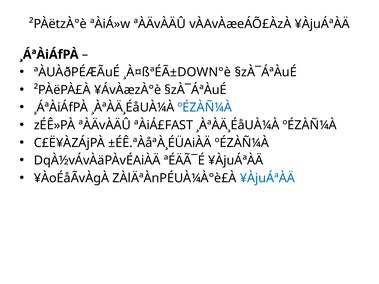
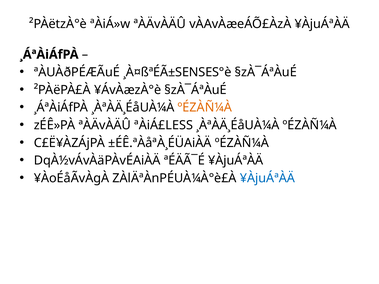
¸À¤ßªÉÃ±DOWN°è: ¸À¤ßªÉÃ±DOWN°è -> ¸À¤ßªÉÃ±SENSES°è (177, 72)
ºÉZÀÑ¼À colour: blue -> orange (205, 108)
ªÀiÁ£FAST: ªÀiÁ£FAST -> ªÀiÁ£LESS (164, 125)
